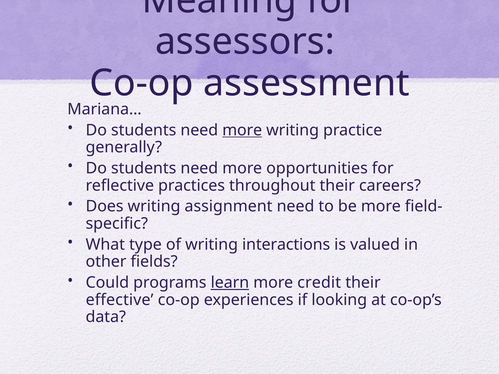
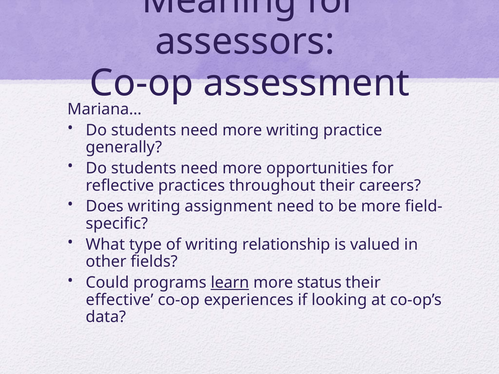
more underline: present -> none (242, 130)
interactions: interactions -> relationship (286, 245)
credit: credit -> status (319, 283)
